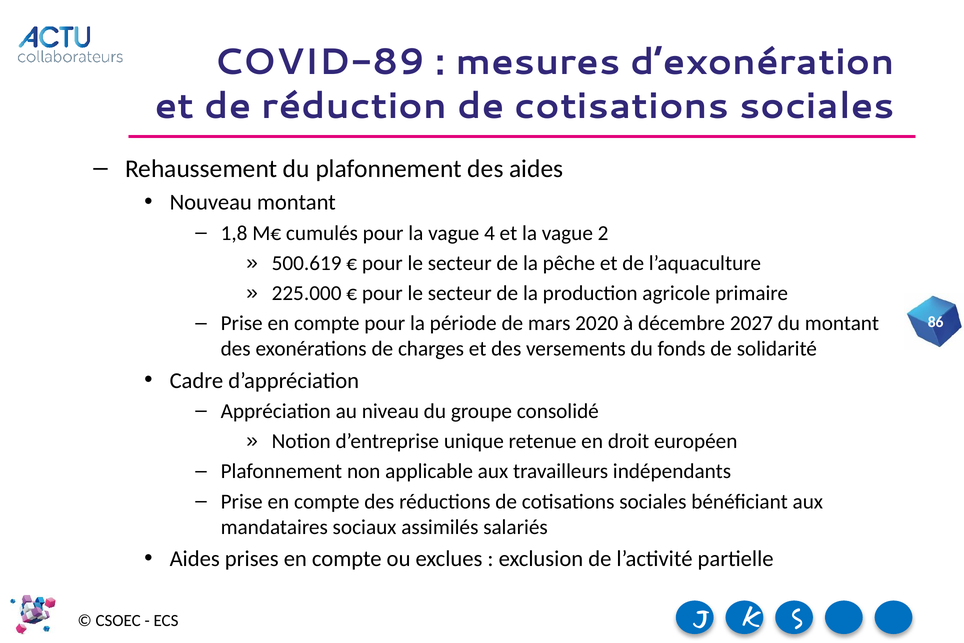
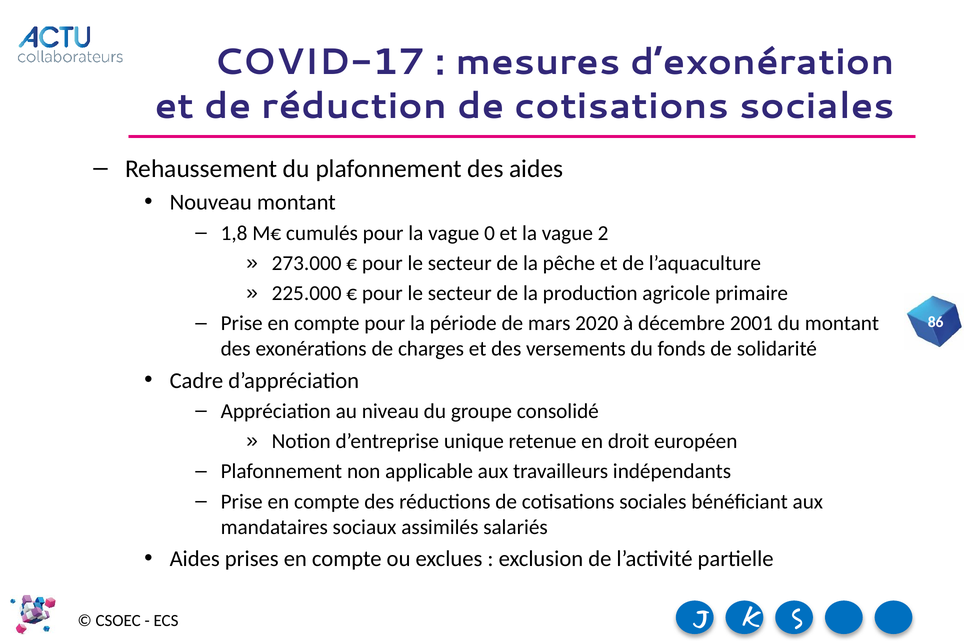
COVID-89: COVID-89 -> COVID-17 (319, 62)
4: 4 -> 0 (490, 233)
500.619: 500.619 -> 273.000 (307, 263)
2027: 2027 -> 2001 (751, 323)
